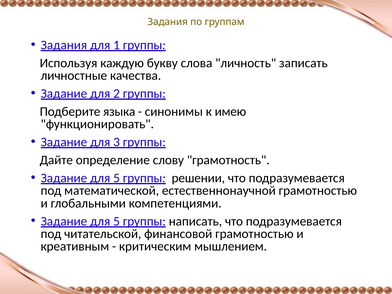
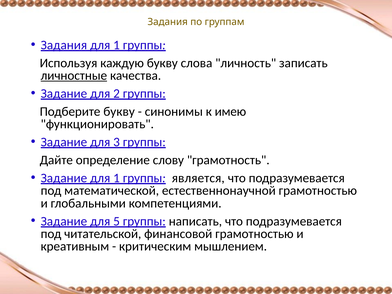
личностные underline: none -> present (74, 76)
Подберите языка: языка -> букву (119, 112)
5: 5 -> 1 (117, 178)
решении: решении -> является (198, 178)
